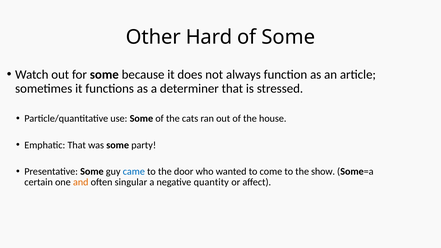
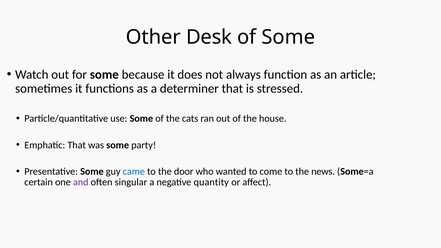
Hard: Hard -> Desk (209, 37)
show: show -> news (323, 171)
and colour: orange -> purple (81, 182)
